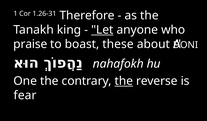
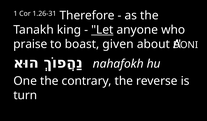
these: these -> given (118, 44)
the underline: present -> none (124, 81)
fear: fear -> turn (25, 96)
